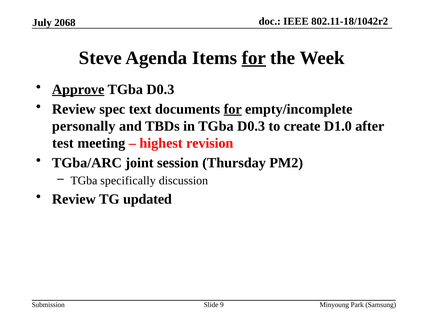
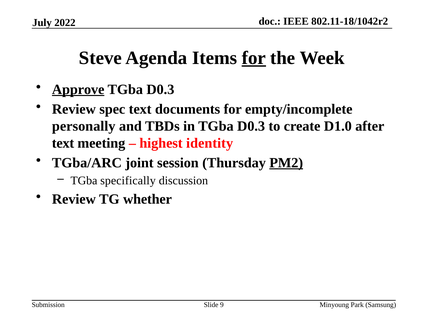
2068: 2068 -> 2022 (65, 23)
for underline: present -> none (233, 109)
test: test -> text (63, 143)
revision: revision -> identity (210, 143)
PM2 underline: none -> present (286, 163)
updated: updated -> whether (147, 199)
